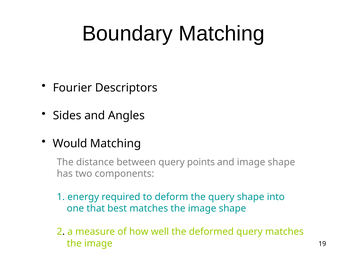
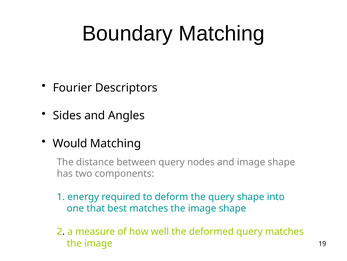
points: points -> nodes (201, 162)
